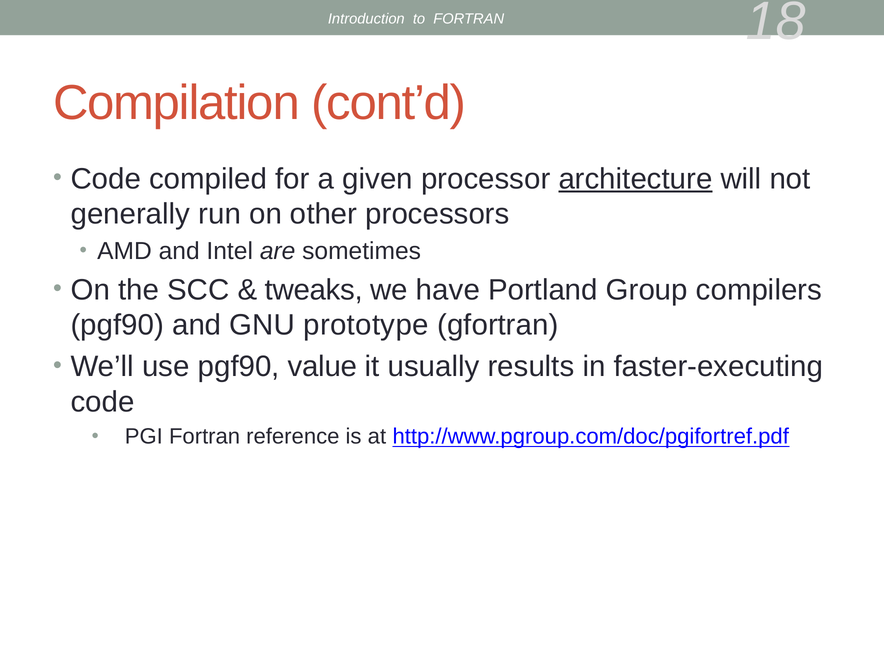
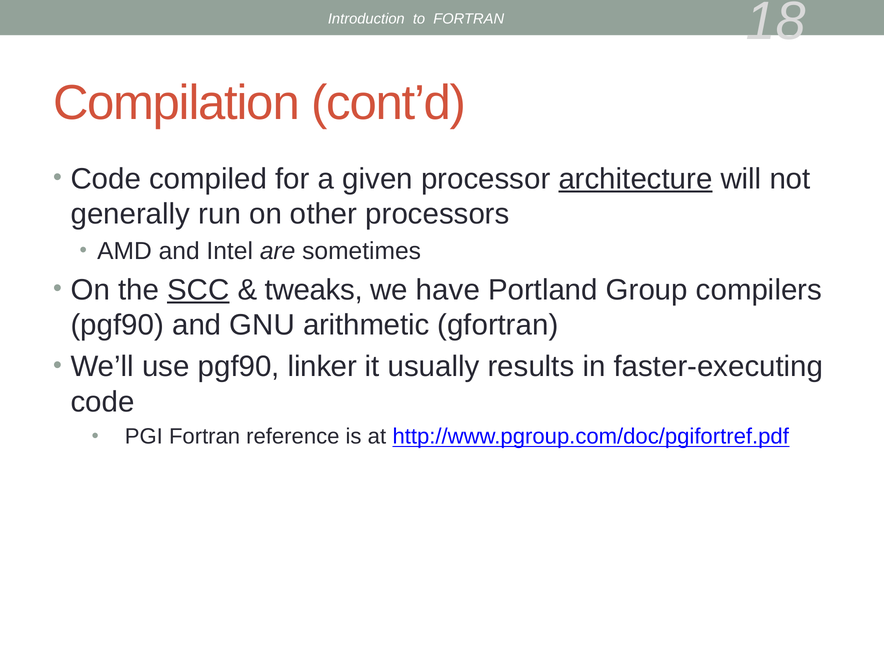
SCC underline: none -> present (198, 290)
prototype: prototype -> arithmetic (366, 325)
value: value -> linker (322, 366)
